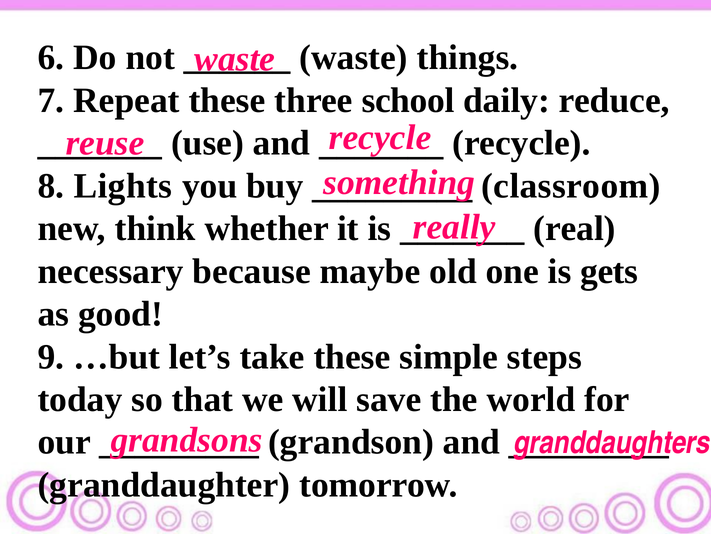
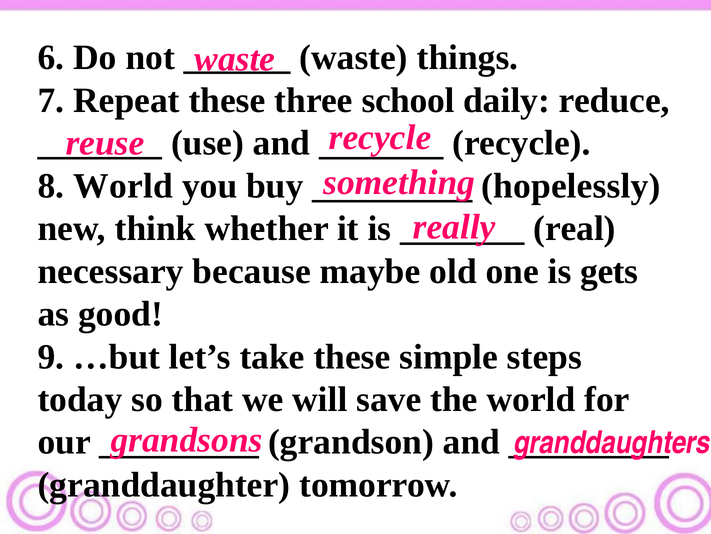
8 Lights: Lights -> World (123, 186)
classroom: classroom -> hopelessly (571, 186)
